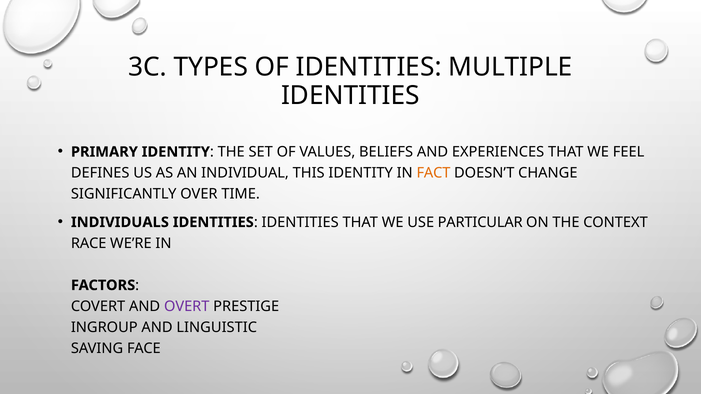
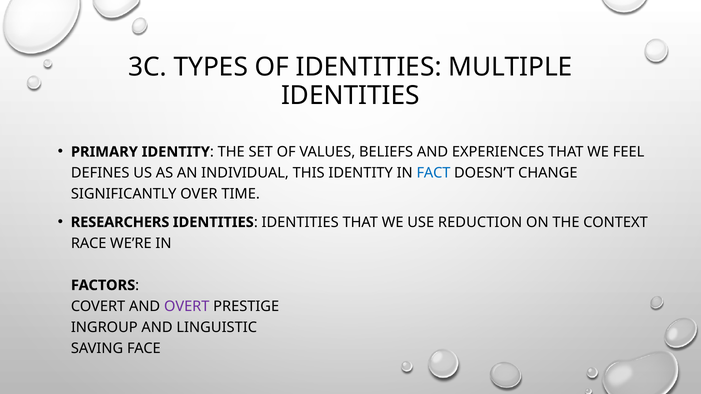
FACT colour: orange -> blue (433, 173)
INDIVIDUALS: INDIVIDUALS -> RESEARCHERS (120, 222)
PARTICULAR: PARTICULAR -> REDUCTION (480, 222)
